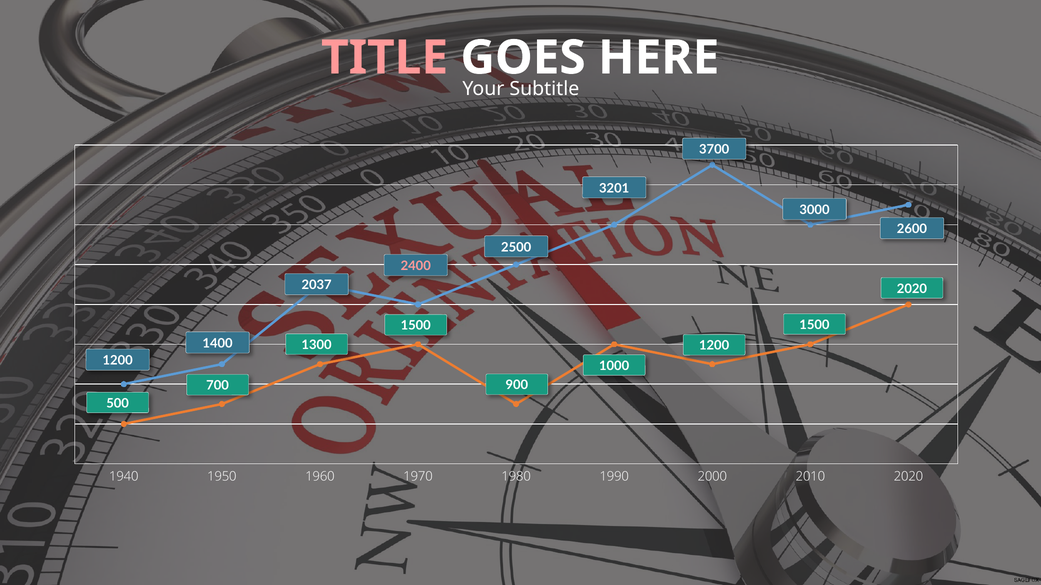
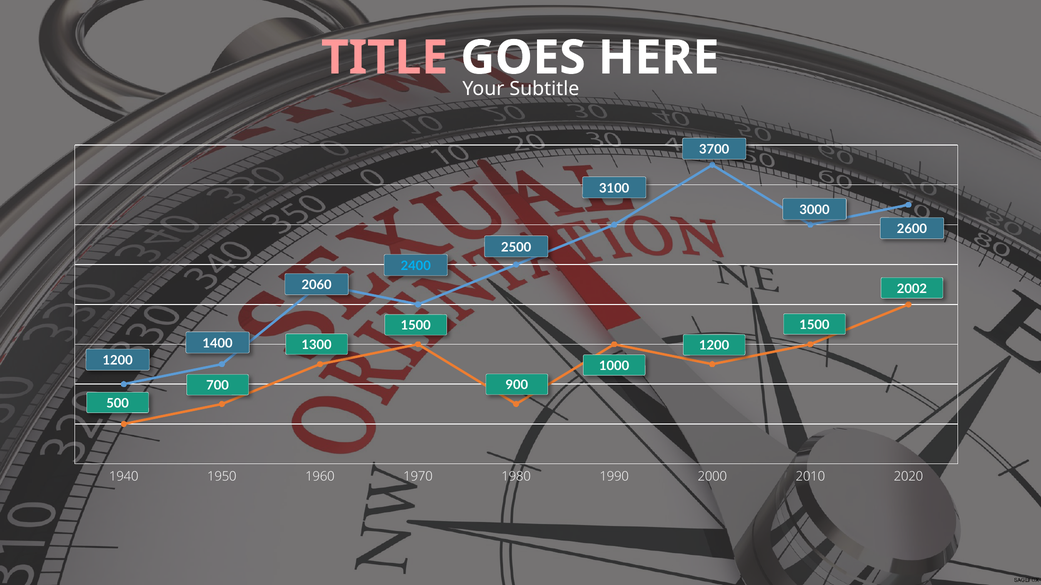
3201: 3201 -> 3100 (614, 188)
2400 colour: pink -> light blue (416, 266)
2037: 2037 -> 2060 (317, 285)
2020: 2020 -> 2002 (912, 289)
